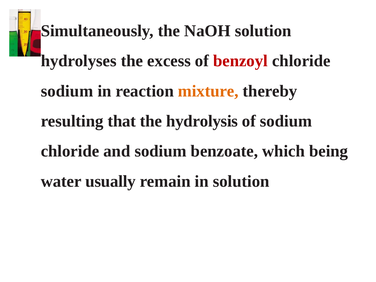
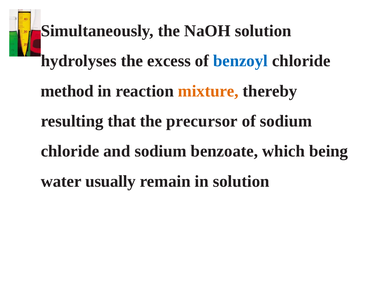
benzoyl colour: red -> blue (240, 61)
sodium: sodium -> method (67, 91)
hydrolysis: hydrolysis -> precursor (202, 121)
